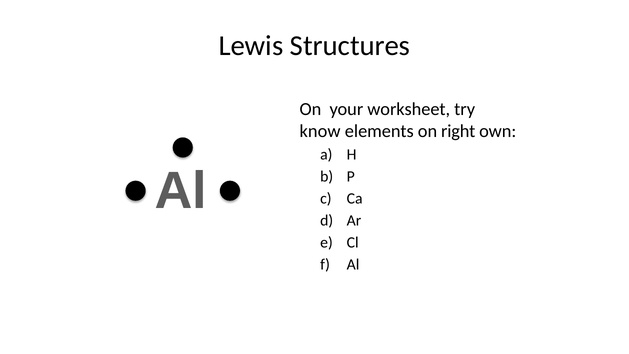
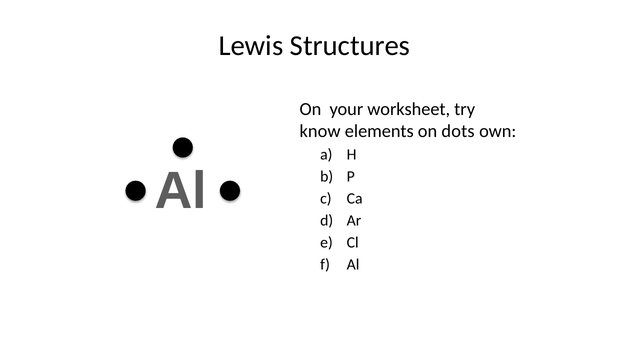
right: right -> dots (458, 131)
